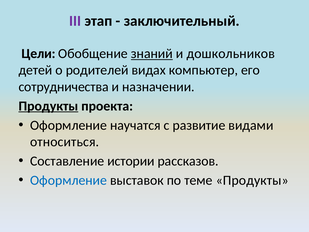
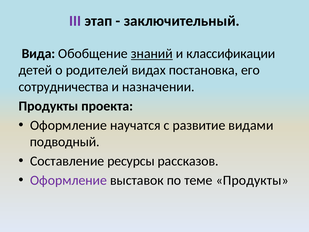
Цели: Цели -> Вида (38, 54)
дошкольников: дошкольников -> классификации (231, 54)
компьютер: компьютер -> постановка (203, 70)
Продукты underline: present -> none (48, 106)
относиться: относиться -> подводный (65, 142)
истории: истории -> ресурсы (131, 161)
Оформление colour: blue -> purple (69, 180)
